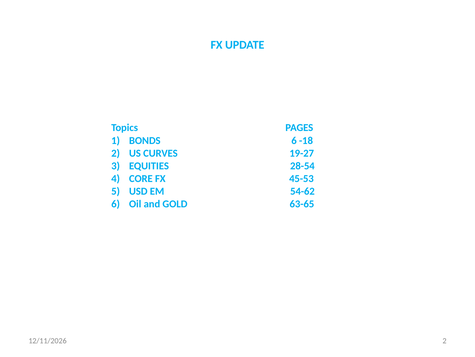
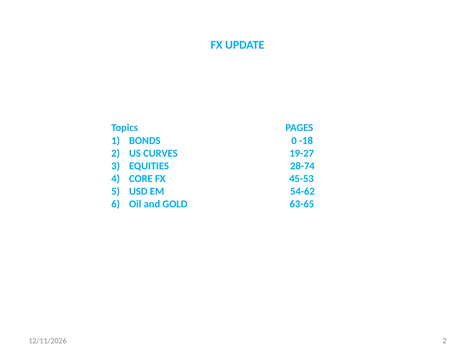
BONDS 6: 6 -> 0 (294, 140)
28-54: 28-54 -> 28-74 (302, 166)
